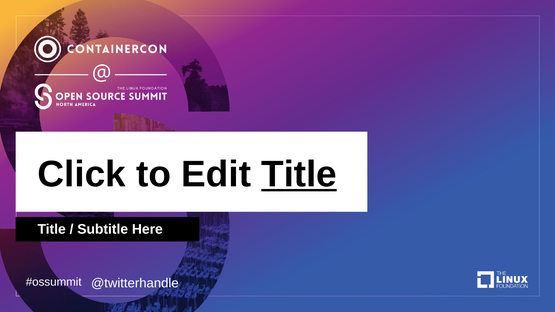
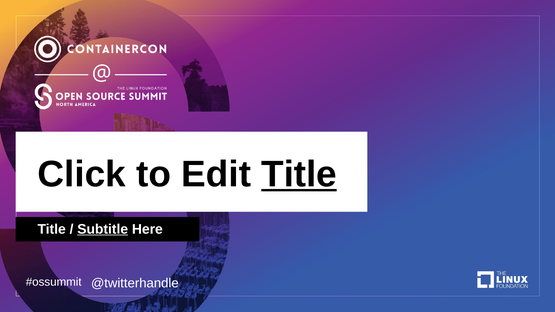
Subtitle underline: none -> present (103, 229)
